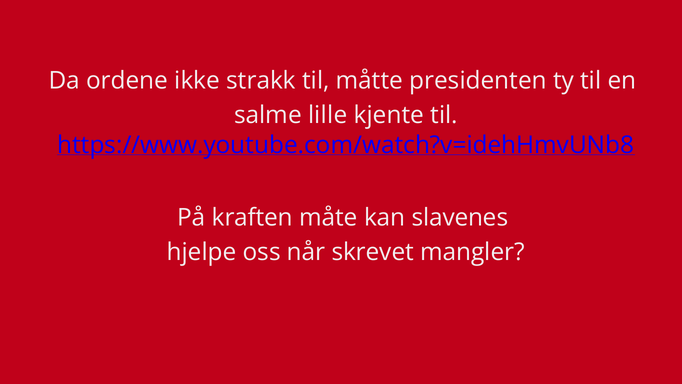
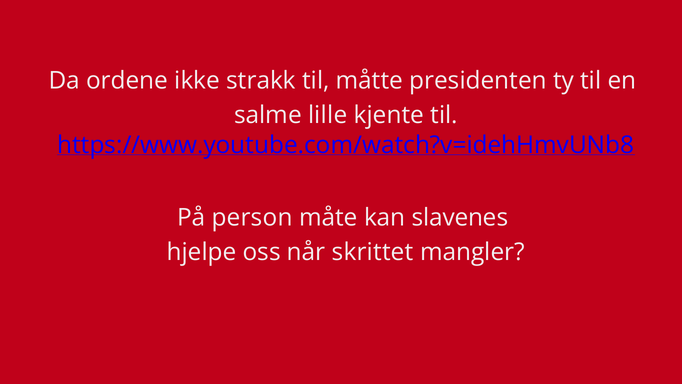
kraften: kraften -> person (252, 218)
skrevet: skrevet -> skrittet (373, 252)
